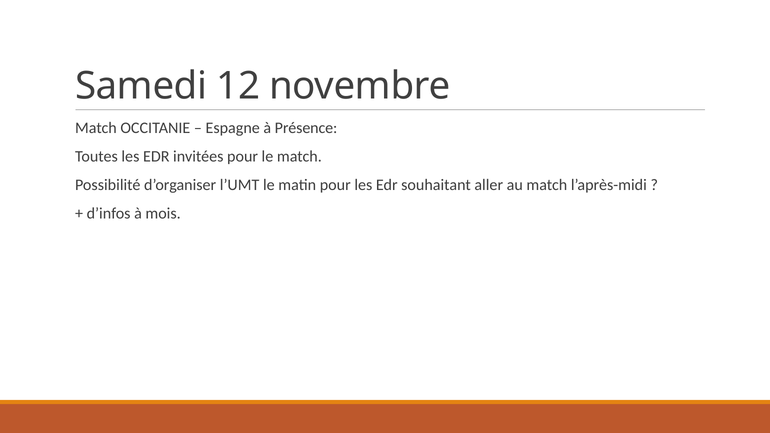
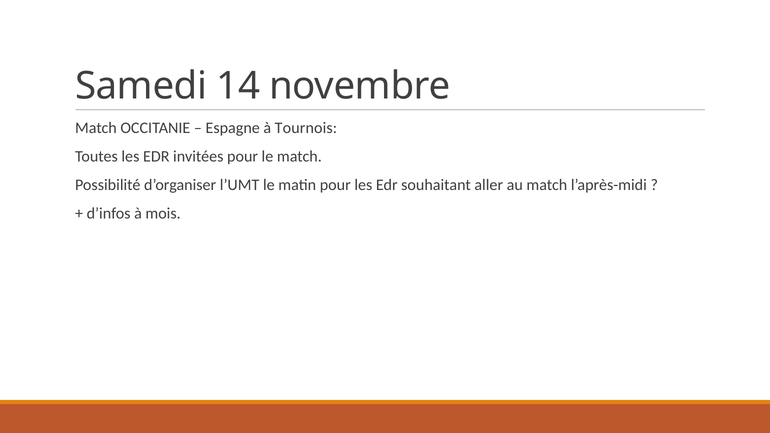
12: 12 -> 14 (238, 86)
Présence: Présence -> Tournois (306, 128)
